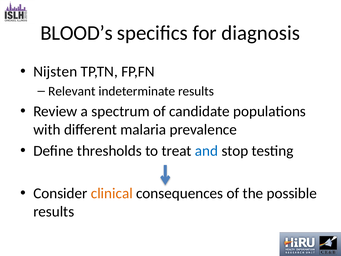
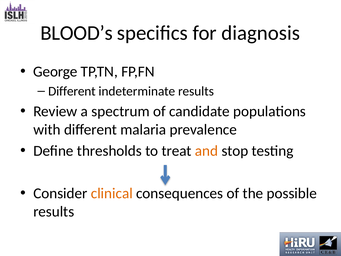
Nijsten: Nijsten -> George (55, 72)
Relevant: Relevant -> Different (72, 91)
and colour: blue -> orange (207, 151)
